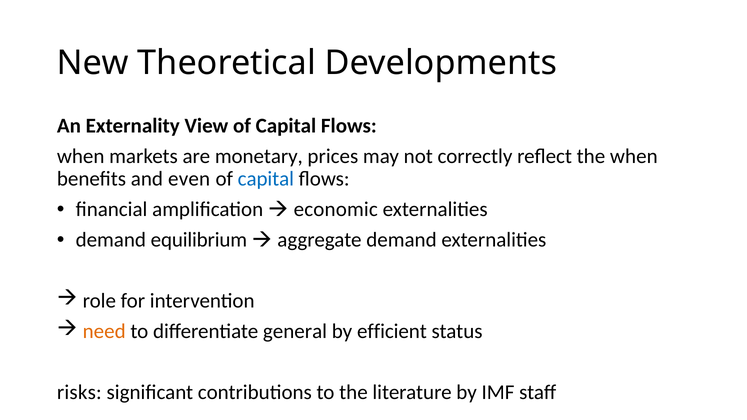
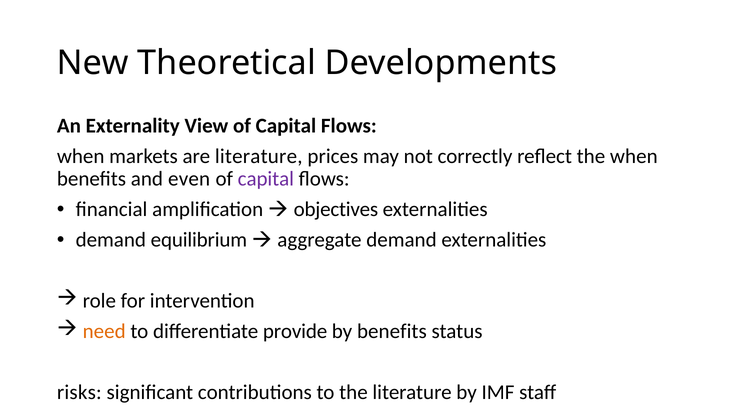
are monetary: monetary -> literature (259, 156)
capital colour: blue -> purple (266, 179)
economic: economic -> objectives (336, 210)
general: general -> provide (295, 332)
by efficient: efficient -> benefits (392, 332)
